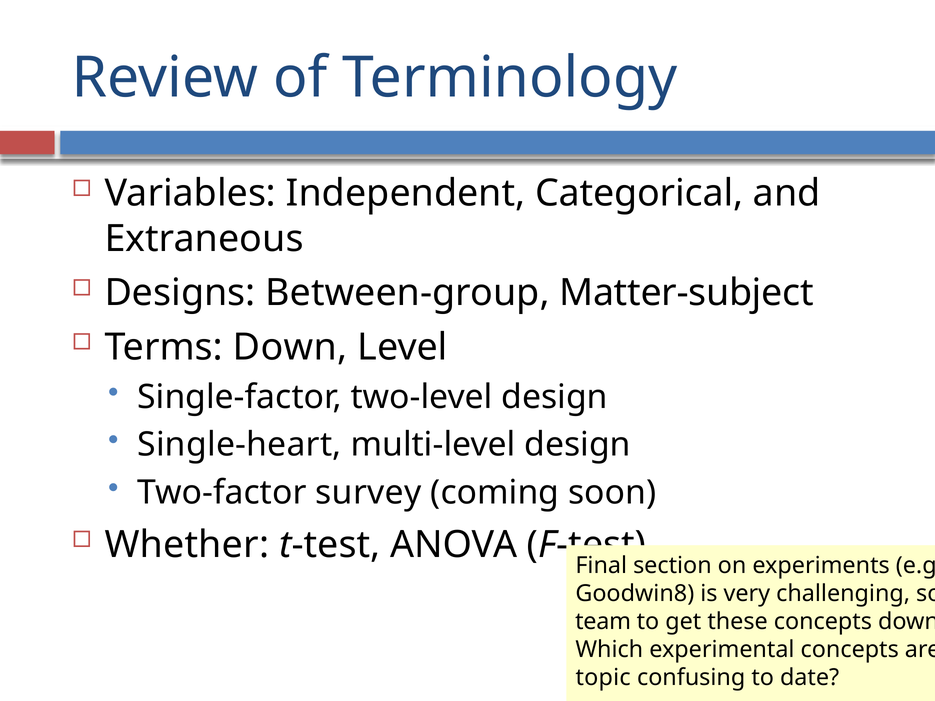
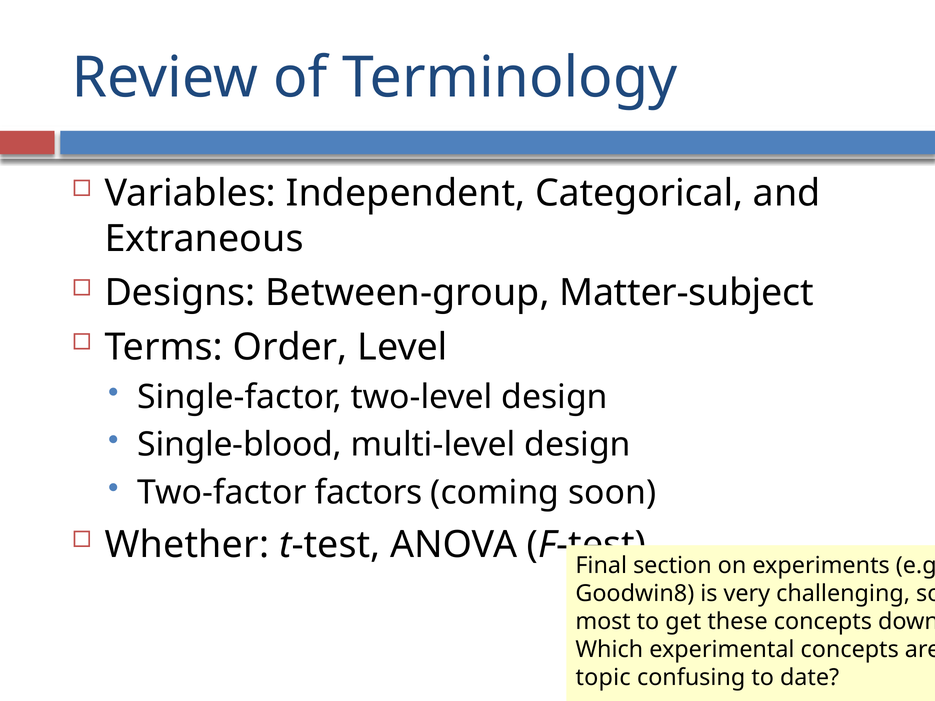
Terms Down: Down -> Order (290, 347)
Single-heart: Single-heart -> Single-blood (240, 445)
survey: survey -> factors (369, 493)
team: team -> most (603, 622)
